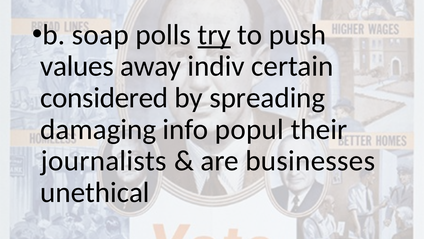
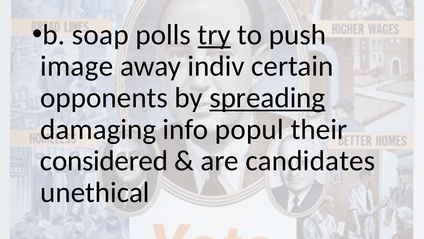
values: values -> image (77, 66)
considered: considered -> opponents (104, 98)
spreading underline: none -> present (267, 98)
journalists: journalists -> considered (104, 161)
businesses: businesses -> candidates (310, 161)
